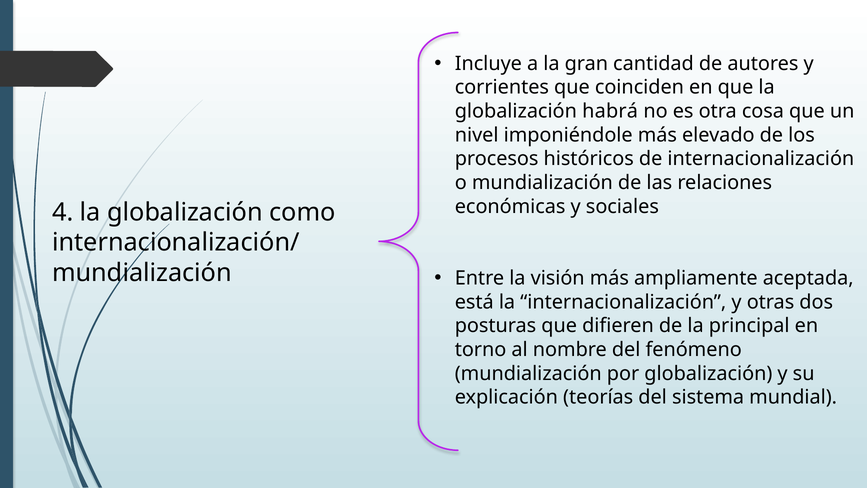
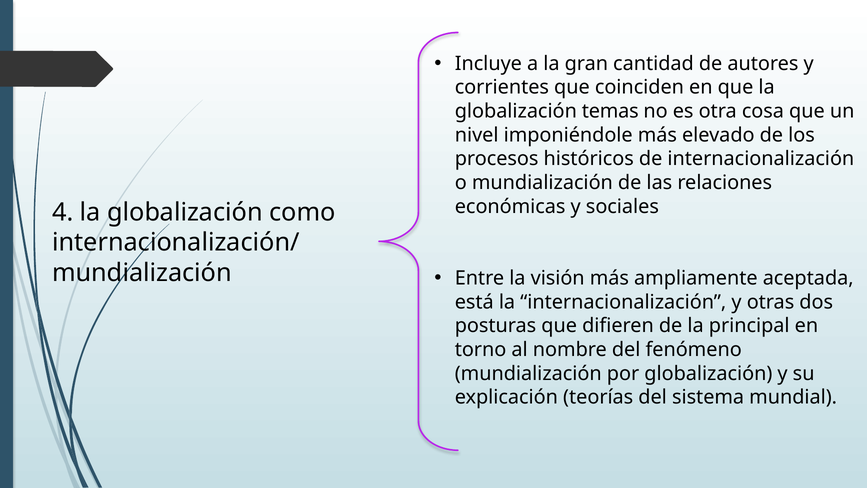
habrá: habrá -> temas (610, 111)
